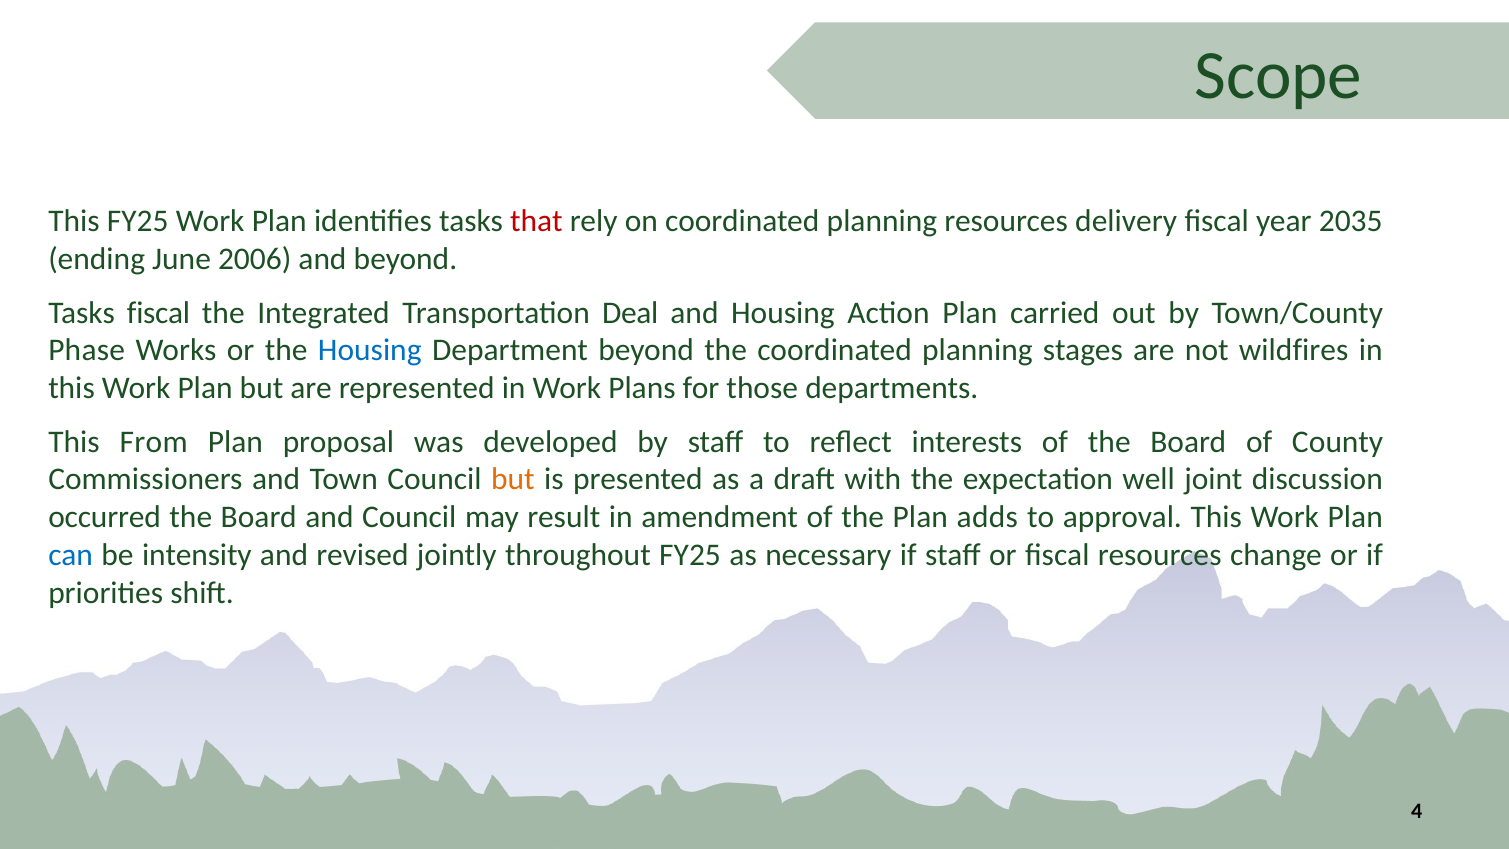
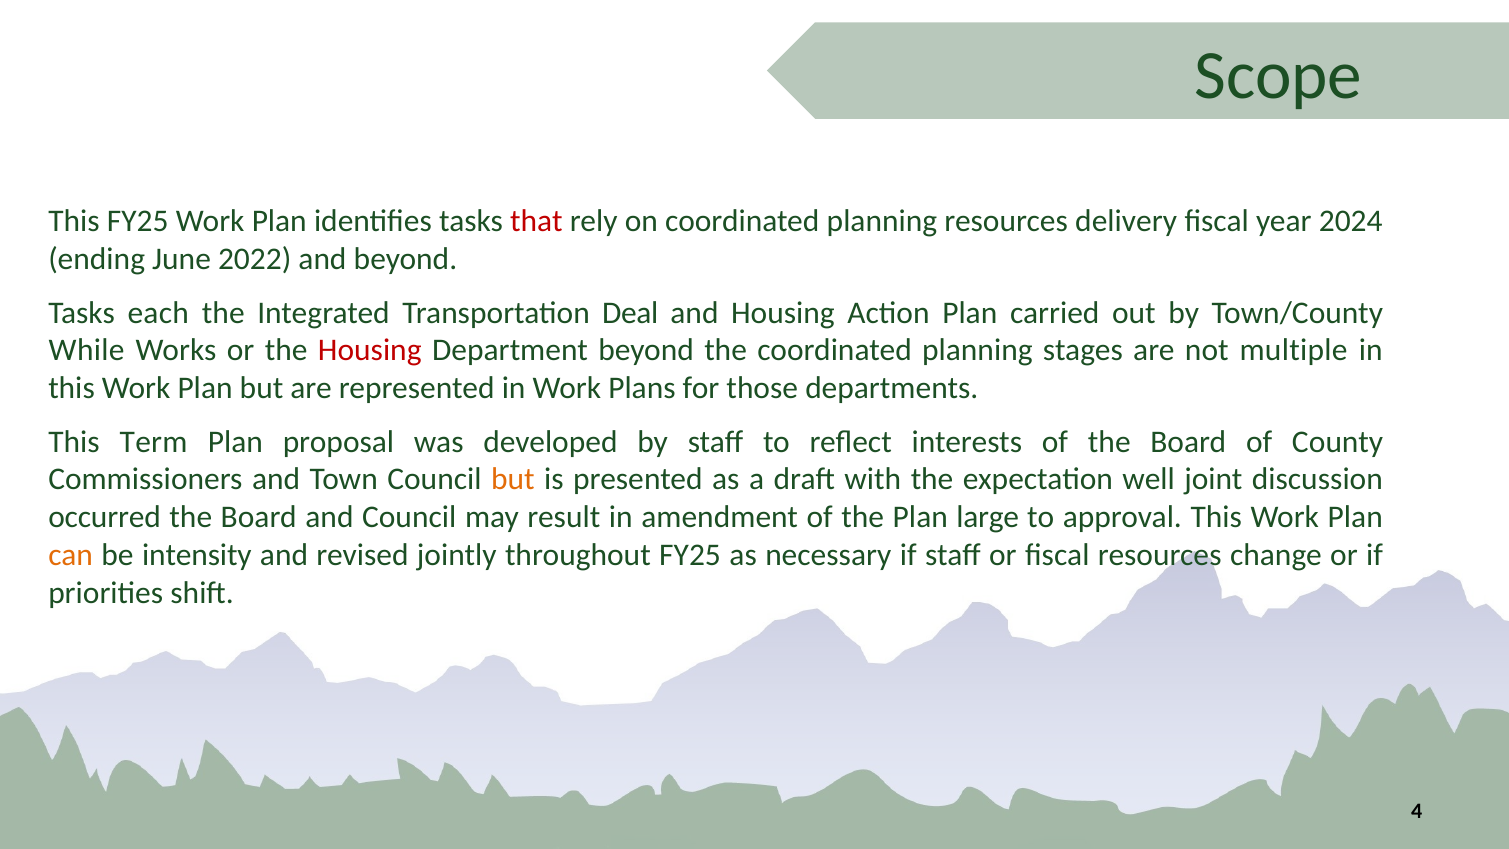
2035: 2035 -> 2024 (1351, 222)
2006: 2006 -> 2022 (255, 259)
Tasks fiscal: fiscal -> each (158, 313)
Phase: Phase -> While (87, 350)
Housing colour: blue -> red (370, 350)
wildfires: wildfires -> multiple (1294, 350)
From: From -> Term (154, 442)
adds: adds -> large (988, 517)
can colour: blue -> orange (71, 555)
